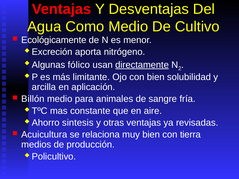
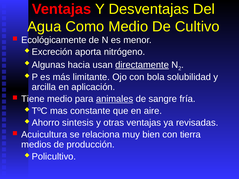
fólico: fólico -> hacia (79, 65)
con bien: bien -> bola (156, 77)
Billón: Billón -> Tiene (33, 99)
animales underline: none -> present (115, 99)
